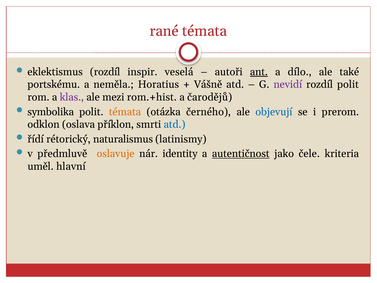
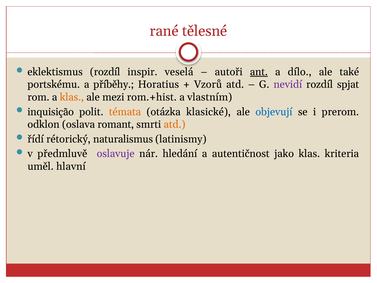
rané témata: témata -> tělesné (205, 31)
neměla: neměla -> příběhy (114, 84)
Vášně: Vášně -> Vzorů (208, 84)
rozdíl polit: polit -> spjat (348, 84)
klas colour: purple -> orange (72, 97)
čarodějů: čarodějů -> vlastním (210, 97)
symbolika: symbolika -> inquisição (51, 112)
černého: černého -> klasické (209, 112)
příklon: příklon -> romant (116, 124)
atd colour: blue -> orange (174, 124)
oslavuje colour: orange -> purple (116, 154)
identity: identity -> hledání (180, 154)
autentičnost underline: present -> none (241, 154)
jako čele: čele -> klas (309, 154)
